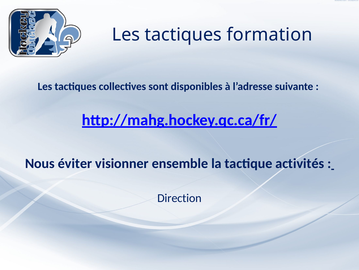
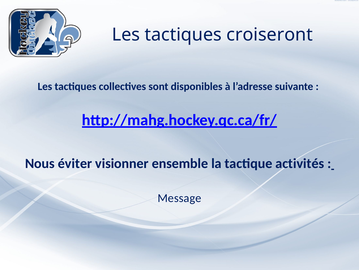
formation: formation -> croiseront (270, 34)
Direction: Direction -> Message (179, 198)
